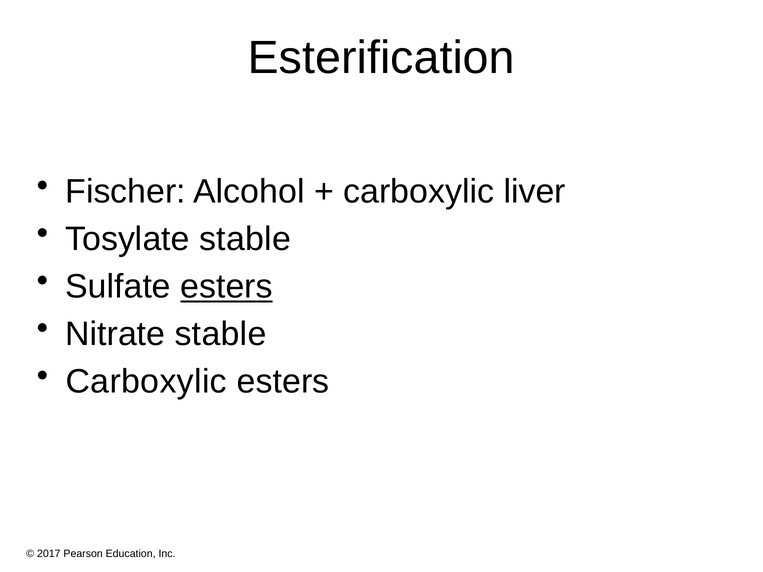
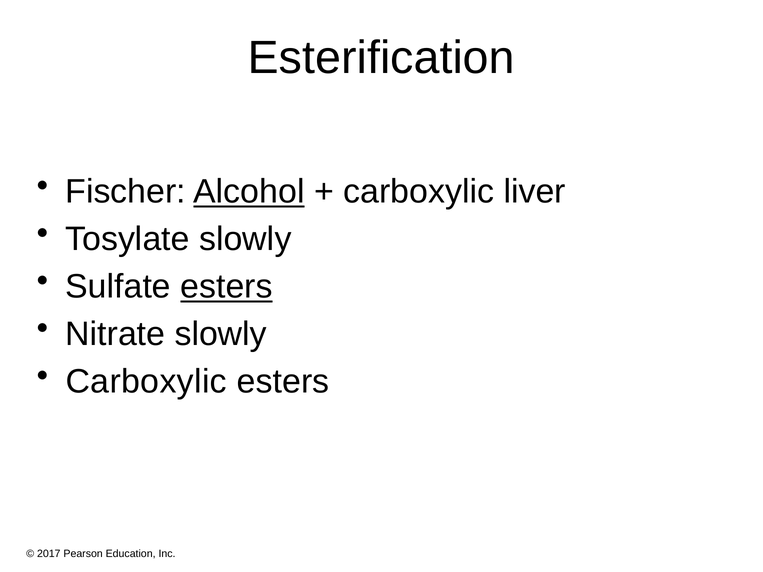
Alcohol underline: none -> present (249, 192)
Tosylate stable: stable -> slowly (245, 239)
Nitrate stable: stable -> slowly (221, 334)
